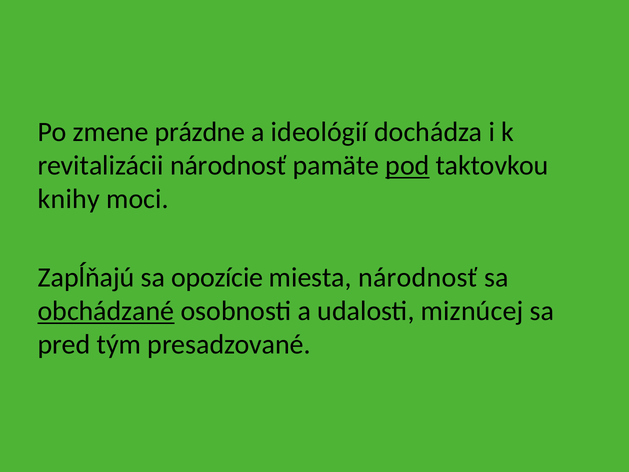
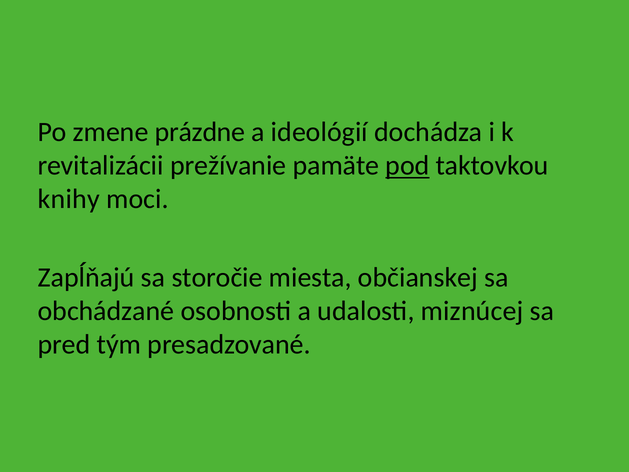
revitalizácii národnosť: národnosť -> prežívanie (228, 166)
opozície: opozície -> storočie (217, 277)
miesta národnosť: národnosť -> občianskej (418, 277)
obchádzané underline: present -> none (106, 311)
